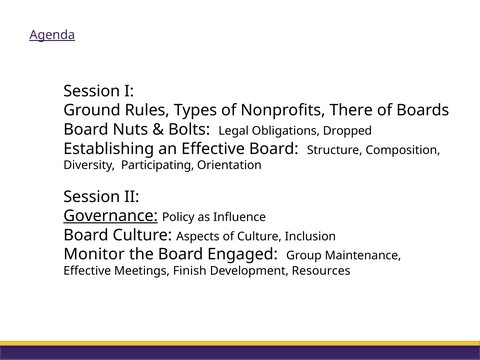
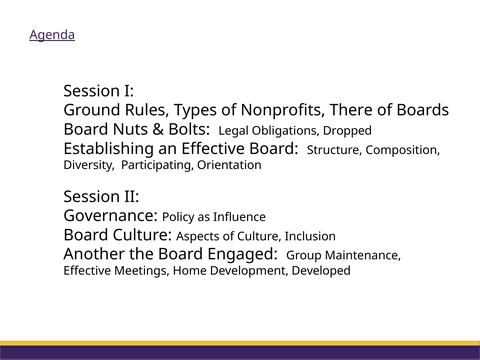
Governance underline: present -> none (111, 216)
Monitor: Monitor -> Another (94, 254)
Finish: Finish -> Home (190, 271)
Resources: Resources -> Developed (321, 271)
